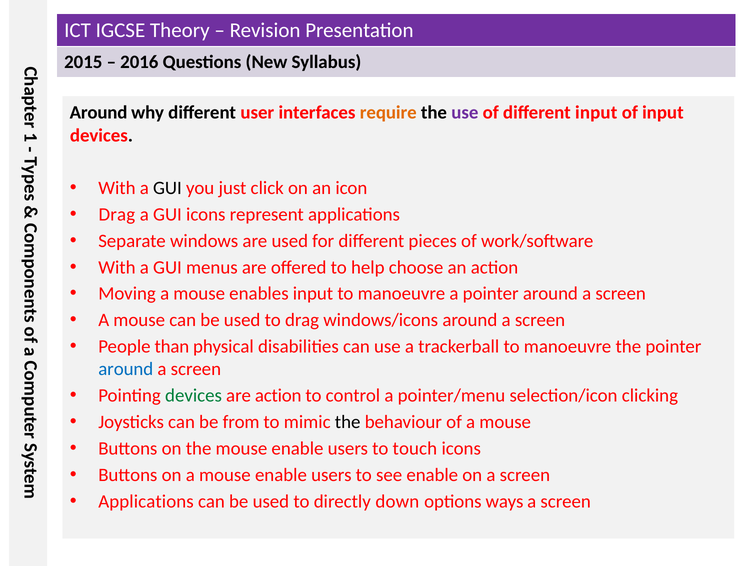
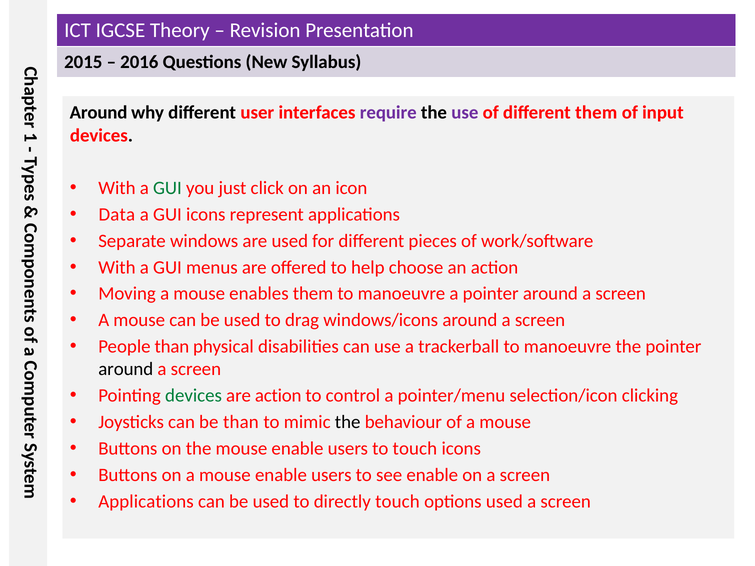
require colour: orange -> purple (388, 113)
different input: input -> them (596, 113)
GUI colour: black -> green (167, 188)
Drag: Drag -> Data (117, 215)
enables input: input -> them (313, 294)
around colour: blue -> black (126, 369)
be from: from -> than (241, 422)
directly down: down -> touch (397, 502)
options ways: ways -> used (504, 502)
